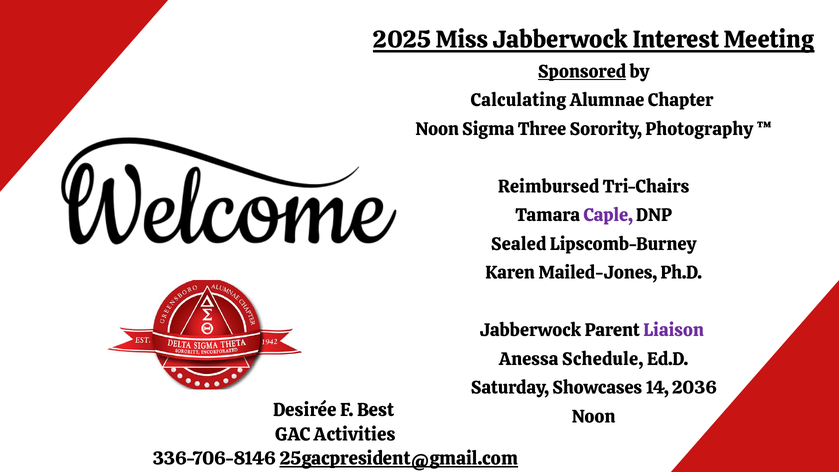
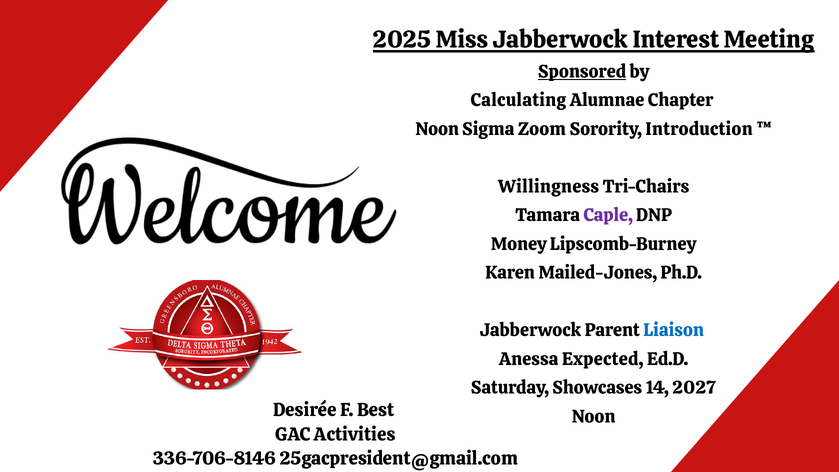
Three: Three -> Zoom (542, 129)
Photography: Photography -> Introduction (699, 129)
Reimbursed: Reimbursed -> Willingness (549, 187)
Sealed: Sealed -> Money (519, 244)
Liaison colour: purple -> blue (674, 330)
Schedule: Schedule -> Expected (603, 359)
2036: 2036 -> 2027 (694, 388)
25gacpresident@gmail.com underline: present -> none (399, 459)
